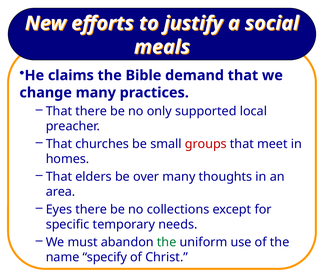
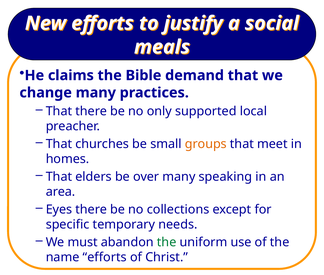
groups colour: red -> orange (206, 144)
thoughts: thoughts -> speaking (225, 177)
name specify: specify -> efforts (105, 258)
